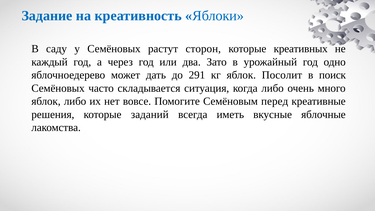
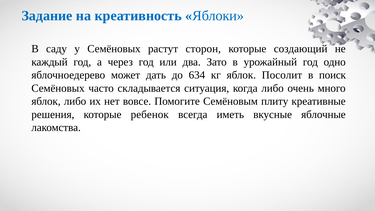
креативных: креативных -> создающий (301, 49)
291: 291 -> 634 (197, 75)
перед: перед -> плиту (275, 101)
заданий: заданий -> ребенок (150, 114)
